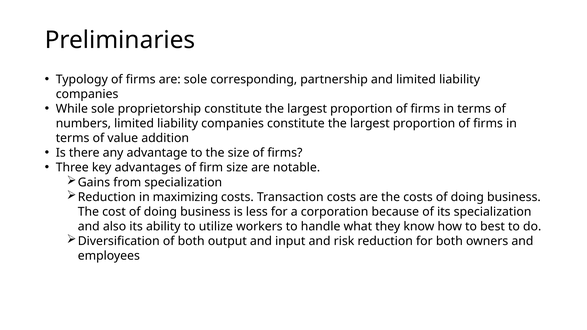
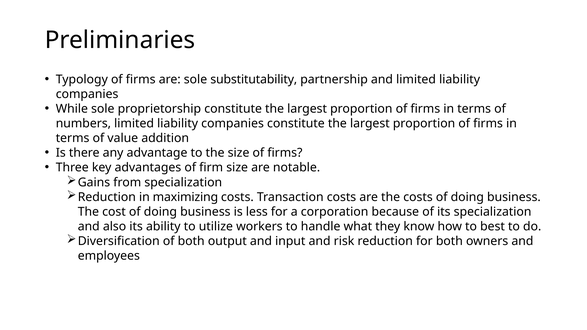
corresponding: corresponding -> substitutability (254, 80)
